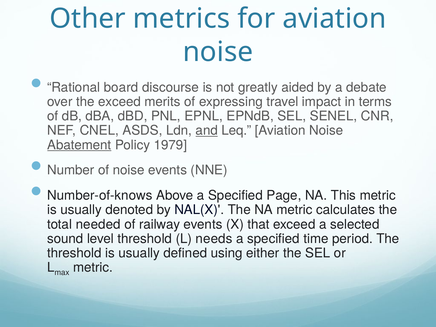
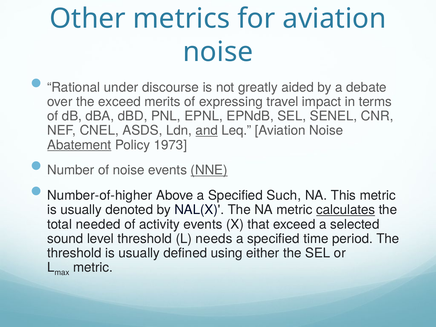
board: board -> under (121, 87)
1979: 1979 -> 1973 (170, 145)
NNE underline: none -> present (209, 170)
Number-of-knows: Number-of-knows -> Number-of-higher (100, 196)
Page: Page -> Such (284, 196)
calculates underline: none -> present (346, 210)
railway: railway -> activity (160, 224)
